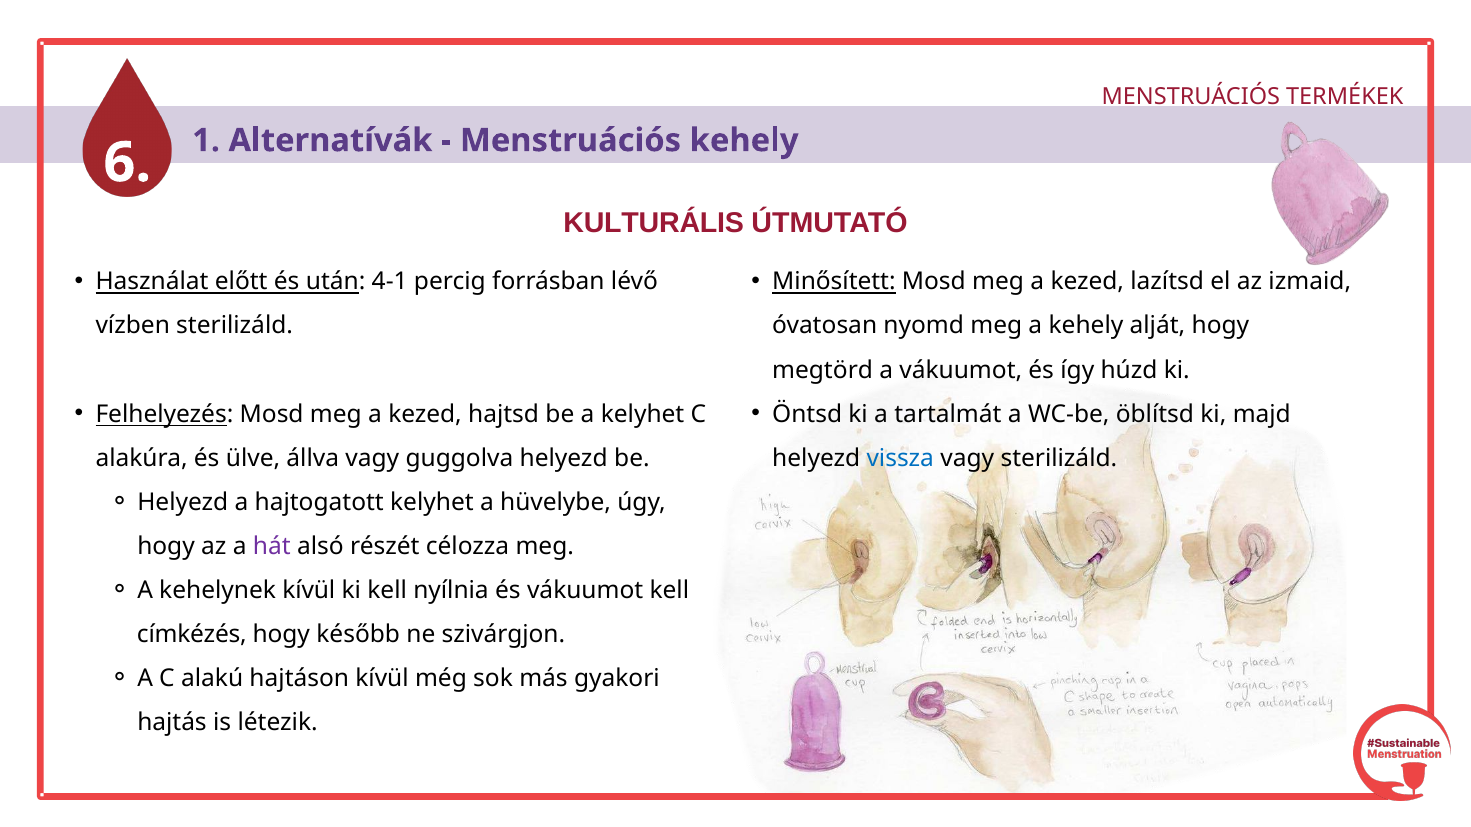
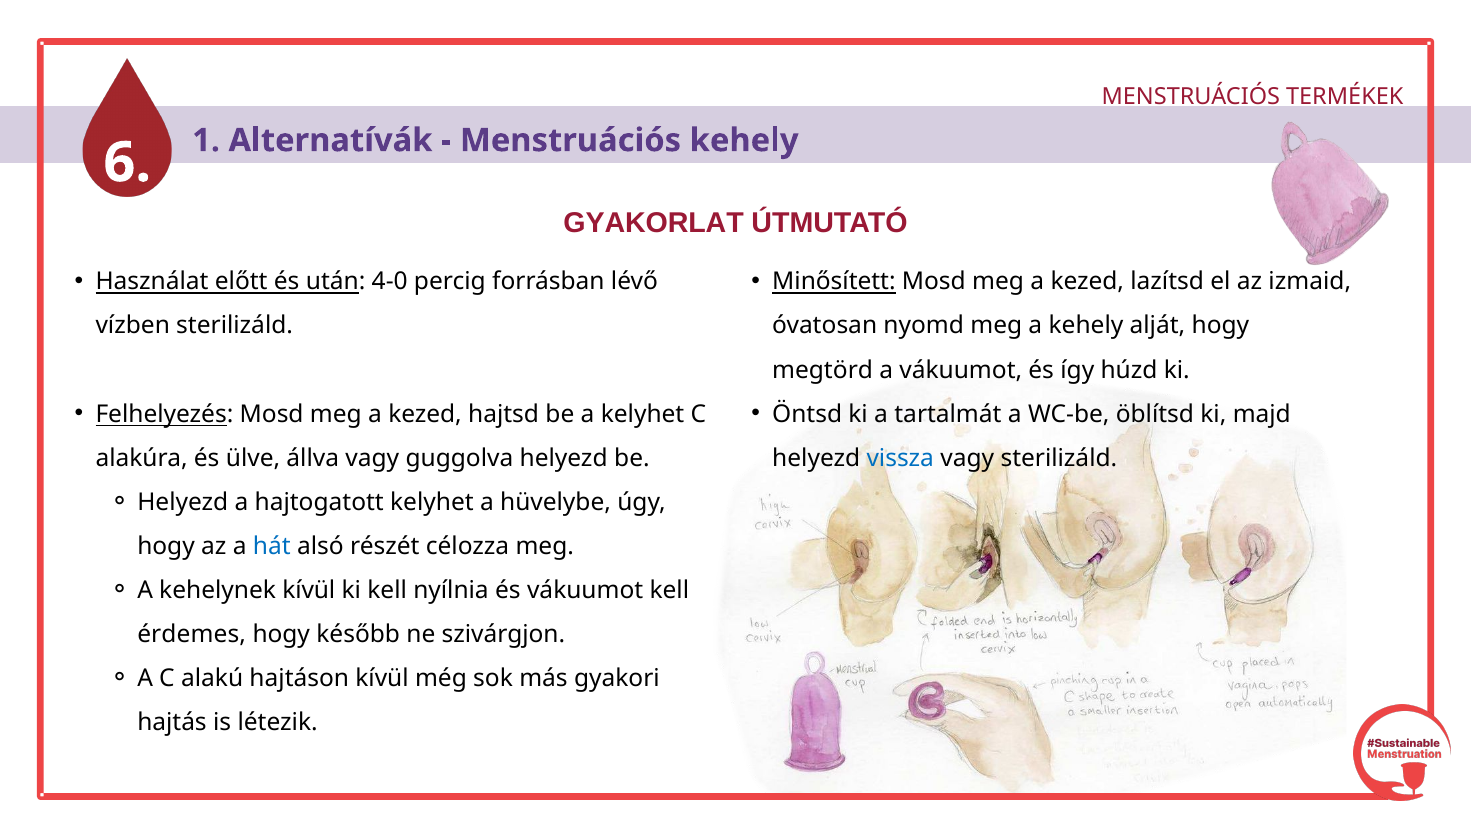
KULTURÁLIS: KULTURÁLIS -> GYAKORLAT (654, 223)
4-1: 4-1 -> 4-0 (390, 282)
hát colour: purple -> blue (272, 547)
címkézés: címkézés -> érdemes (192, 635)
